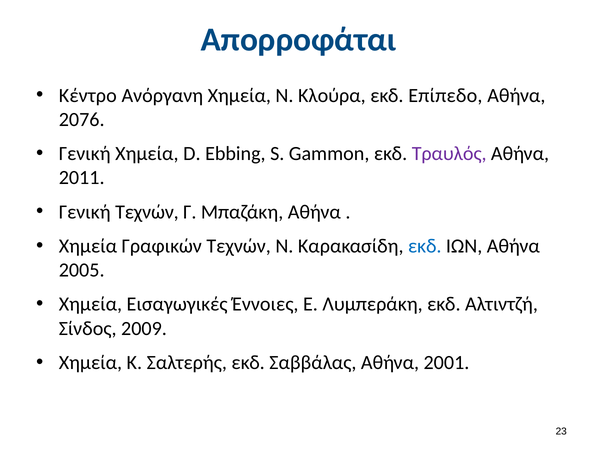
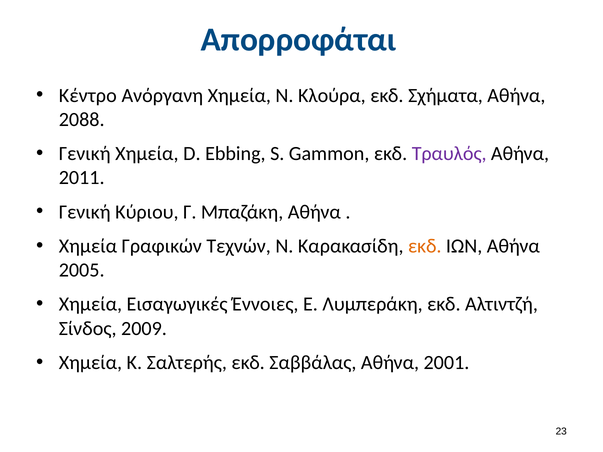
Επίπεδο: Επίπεδο -> Σχήματα (445, 95)
2076: 2076 -> 2088 (82, 120)
Γενική Τεχνών: Τεχνών -> Κύριου (147, 212)
εκδ colour: blue -> orange (425, 246)
